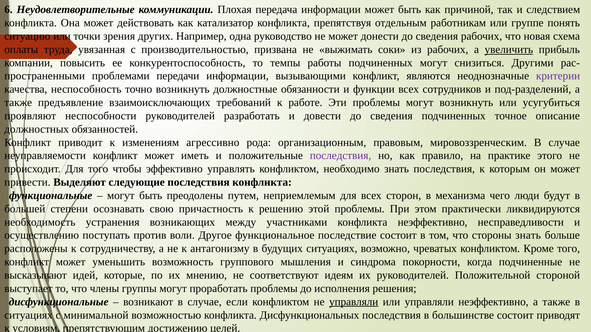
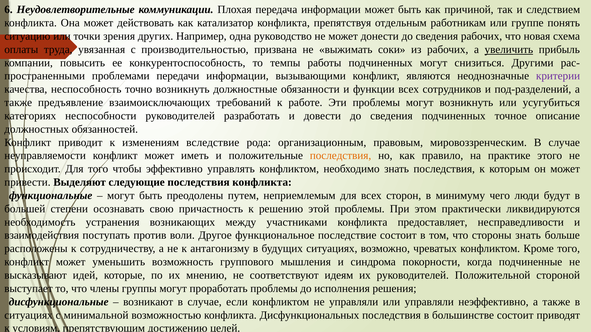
проявляют: проявляют -> категориях (30, 116)
агрессивно: агрессивно -> вследствие (213, 143)
последствия colour: purple -> orange (341, 156)
механизма: механизма -> минимуму (460, 196)
конфликта неэффективно: неэффективно -> предоставляет (433, 222)
осуществлению: осуществлению -> взаимодействия (42, 236)
управляли underline: present -> none (354, 302)
